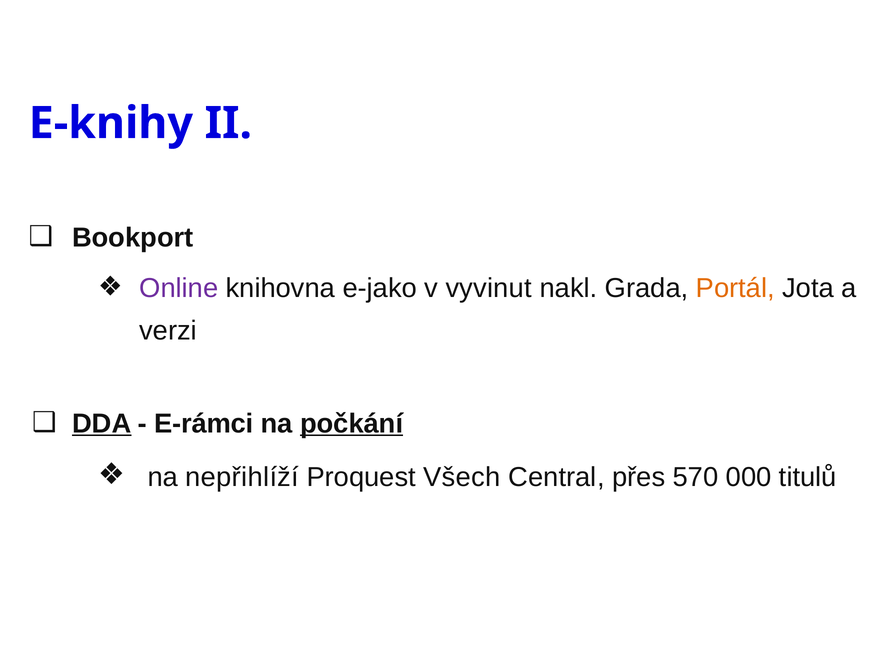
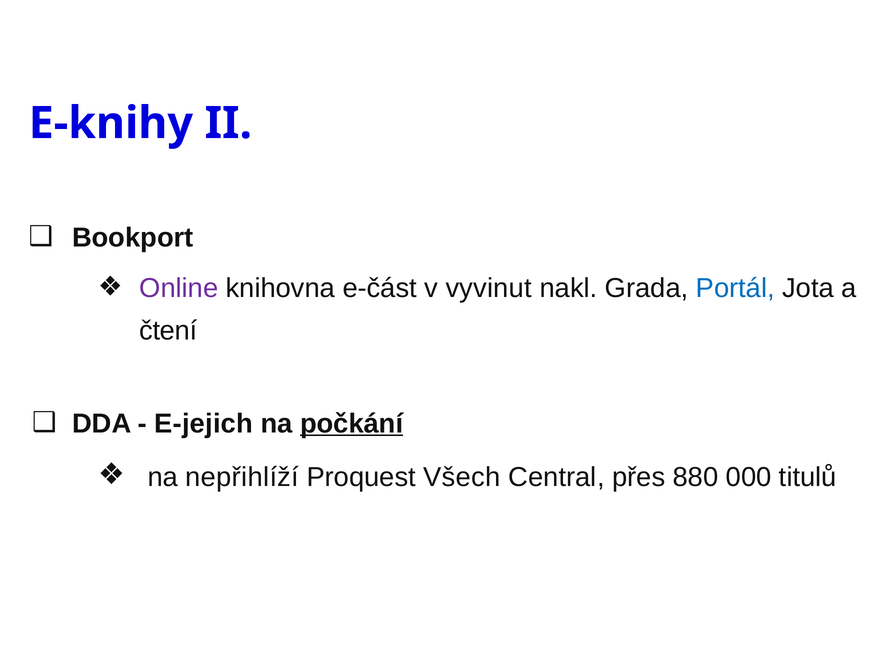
e-jako: e-jako -> e-část (380, 288)
Portál colour: orange -> blue (735, 288)
verzi: verzi -> čtení (168, 331)
DDA underline: present -> none (102, 424)
E-rámci: E-rámci -> E-jejich (204, 424)
570: 570 -> 880 (696, 477)
